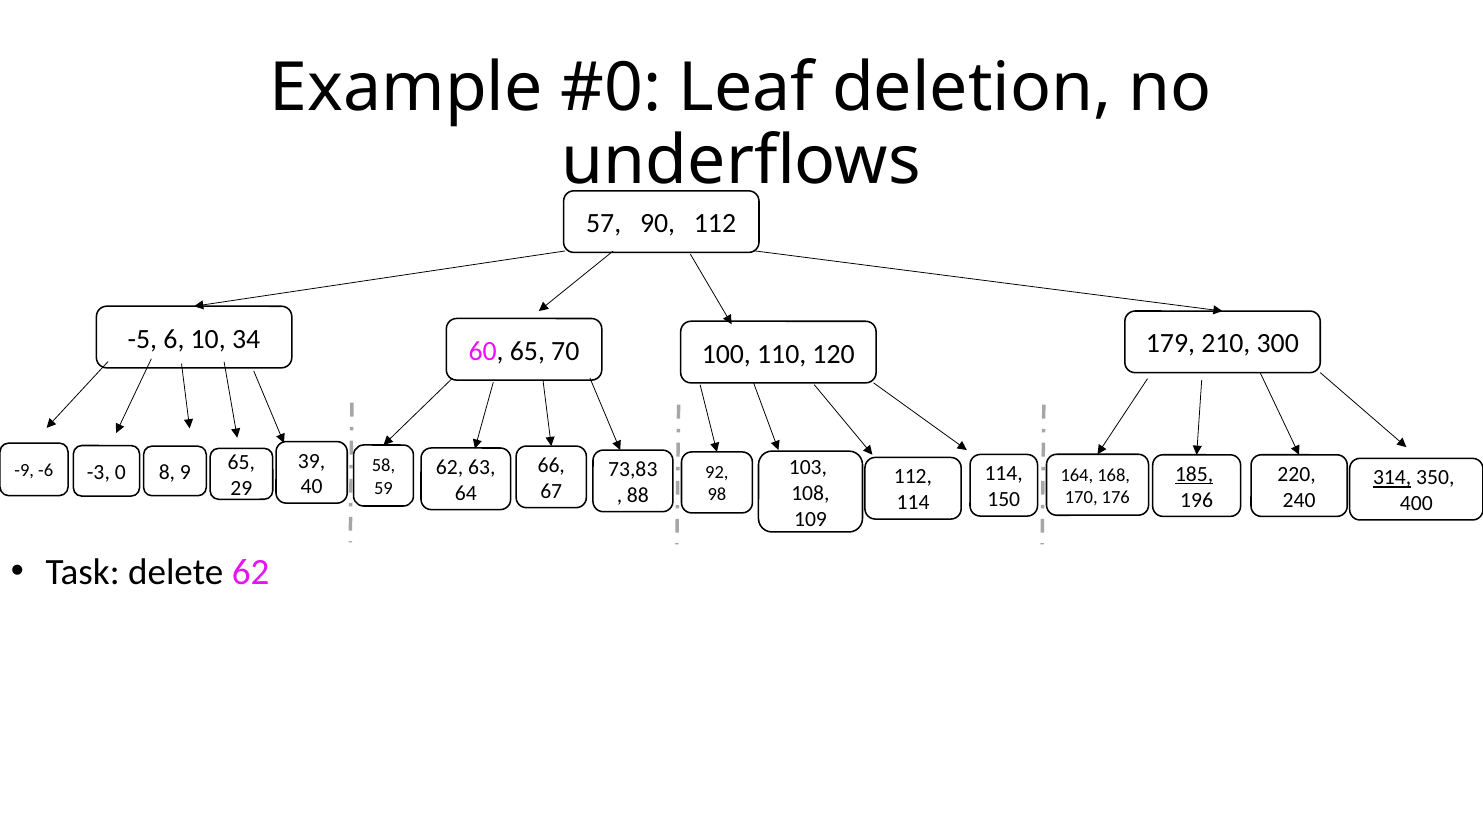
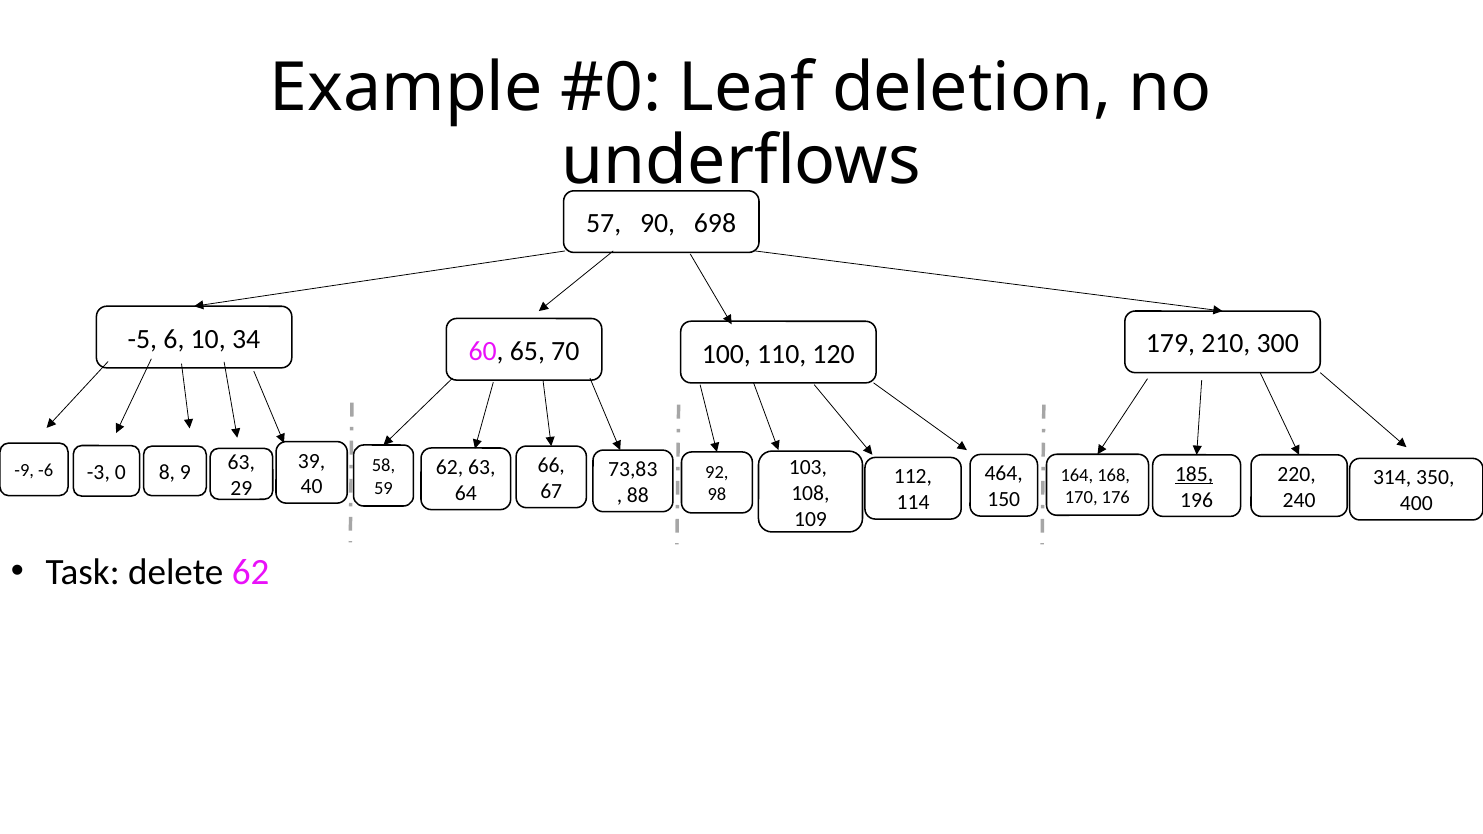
90 112: 112 -> 698 (715, 224)
-6 65: 65 -> 63 (241, 462)
114: 114 -> 464 (1004, 474)
314 underline: present -> none (1392, 478)
